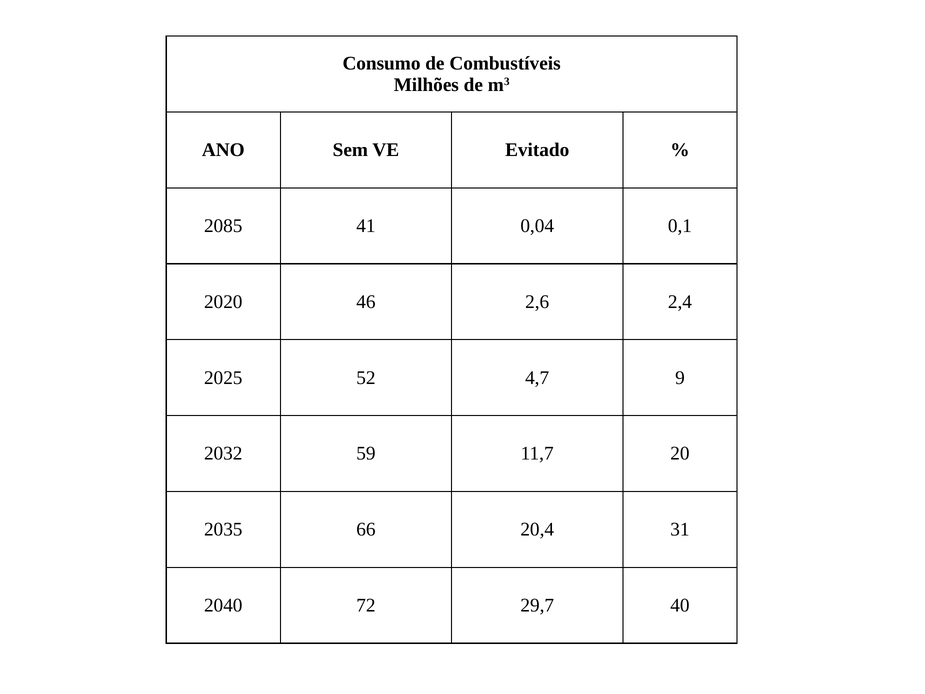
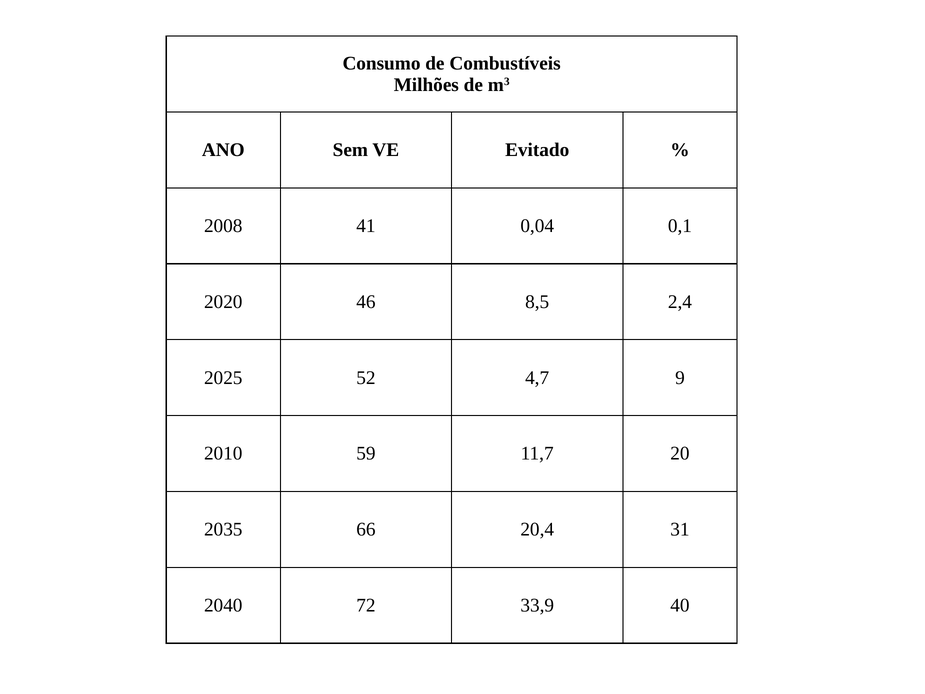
2085: 2085 -> 2008 (223, 226)
2,6: 2,6 -> 8,5 (537, 302)
2032: 2032 -> 2010 (223, 453)
29,7: 29,7 -> 33,9 (537, 605)
